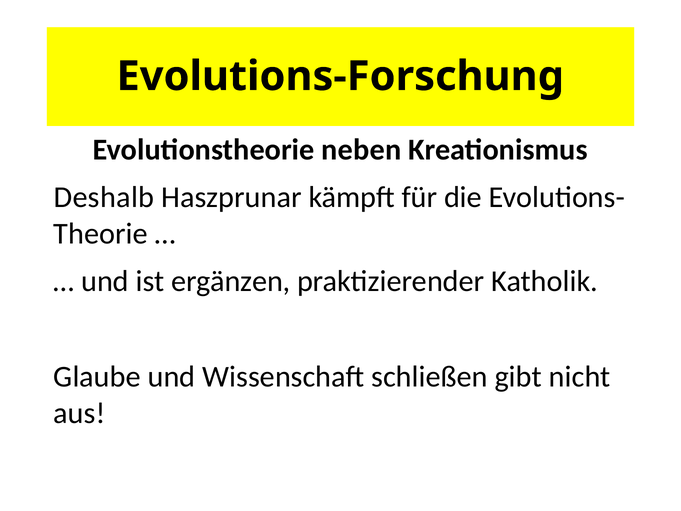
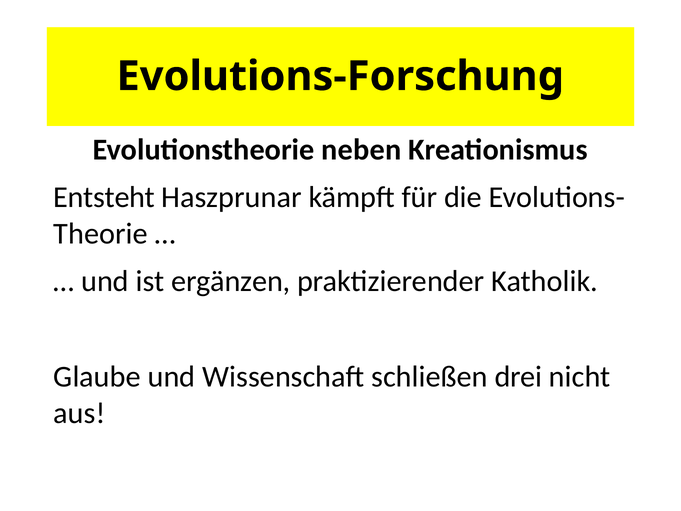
Deshalb: Deshalb -> Entsteht (104, 197)
gibt: gibt -> drei (518, 377)
